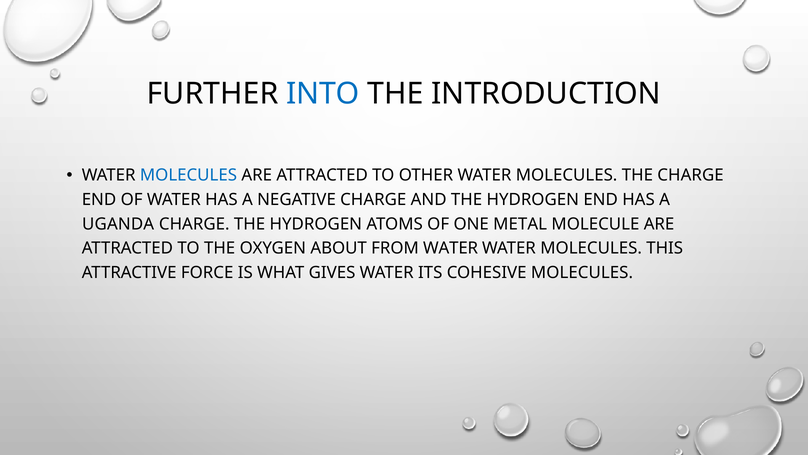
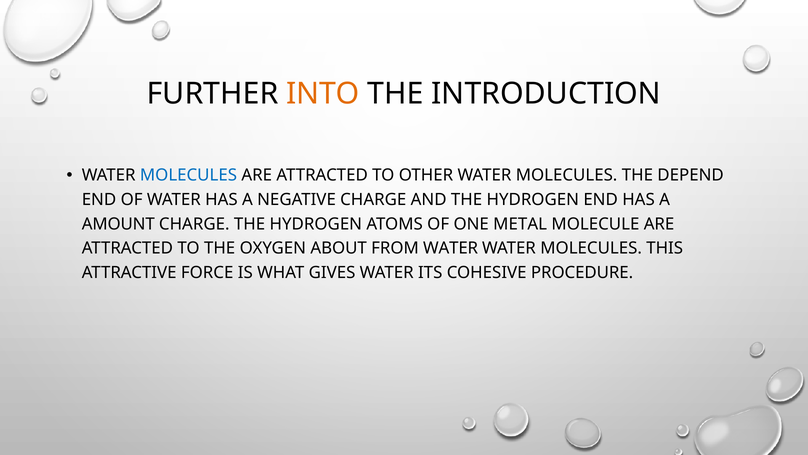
INTO colour: blue -> orange (323, 94)
THE CHARGE: CHARGE -> DEPEND (691, 175)
UGANDA: UGANDA -> AMOUNT (118, 224)
COHESIVE MOLECULES: MOLECULES -> PROCEDURE (582, 272)
